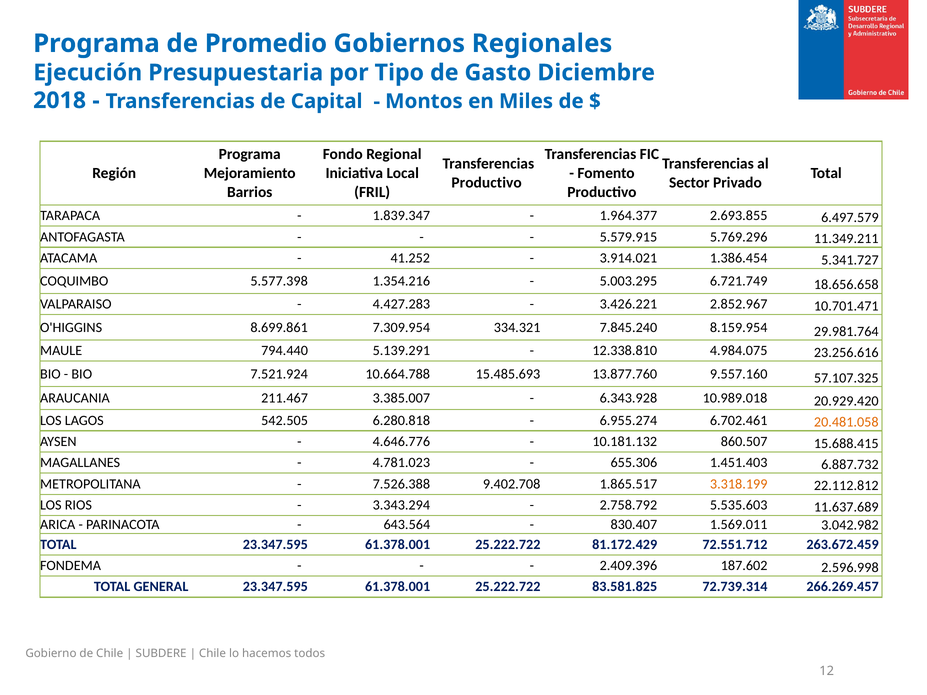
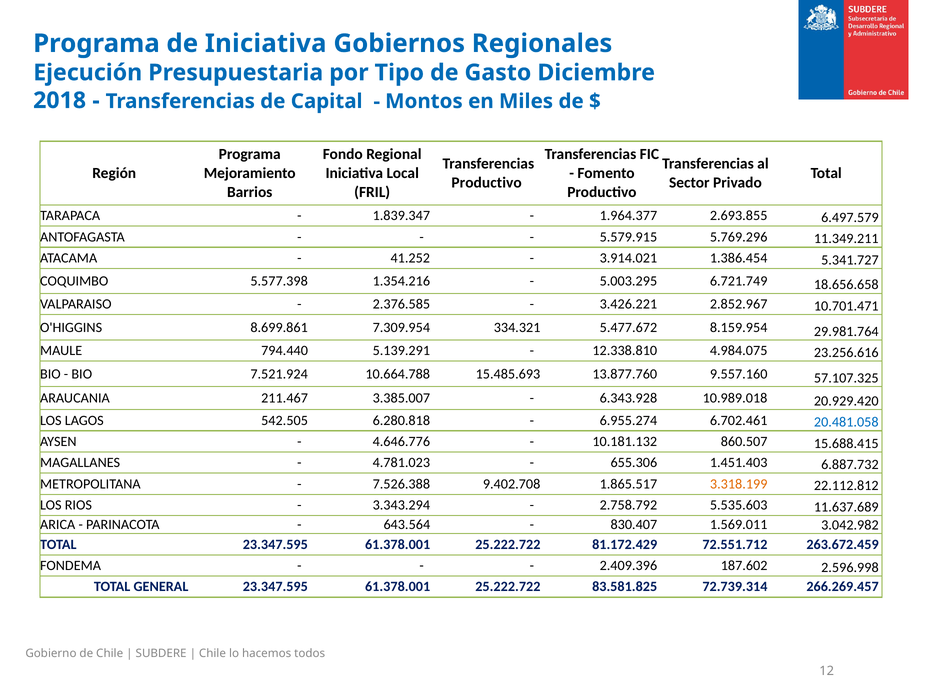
de Promedio: Promedio -> Iniciativa (266, 43)
4.427.283: 4.427.283 -> 2.376.585 (401, 304)
7.845.240: 7.845.240 -> 5.477.672 (628, 328)
20.481.058 colour: orange -> blue (846, 422)
